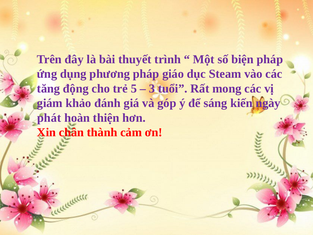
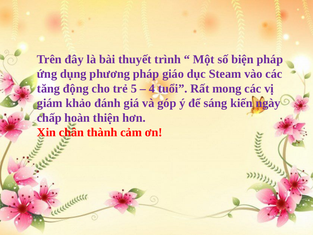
3: 3 -> 4 (152, 88)
phát: phát -> chấp (49, 118)
